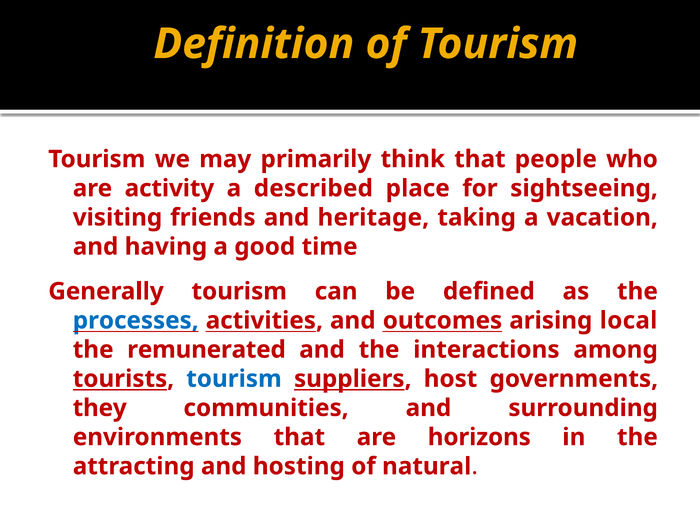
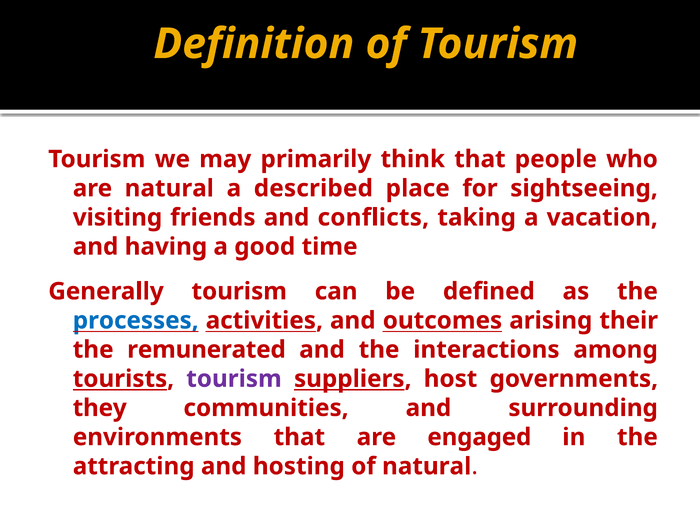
are activity: activity -> natural (169, 188)
heritage: heritage -> conflicts (373, 217)
local: local -> their (629, 321)
tourism colour: blue -> purple (234, 379)
horizons: horizons -> engaged (479, 437)
